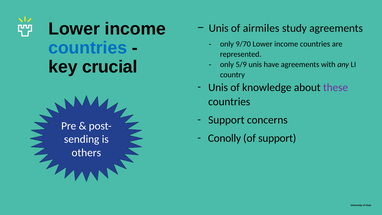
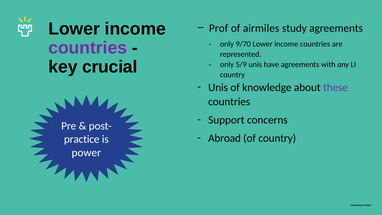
Unis: Unis -> Prof (219, 28)
countries colour: blue -> purple (88, 48)
Conolly: Conolly -> Abroad (224, 138)
of support: support -> country (277, 138)
sending: sending -> practice (82, 139)
others: others -> power (86, 153)
